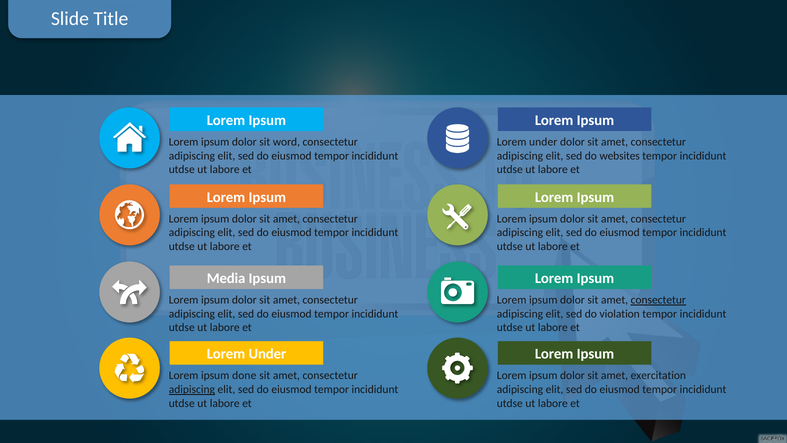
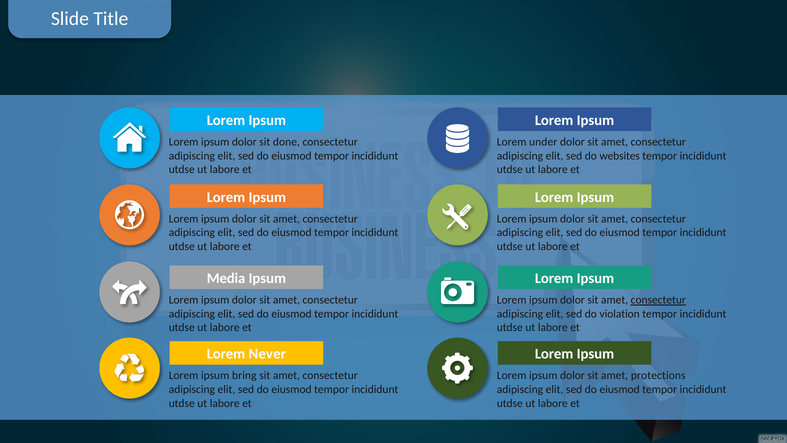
word: word -> done (286, 142)
Under: Under -> Never (267, 354)
done: done -> bring (244, 375)
exercitation: exercitation -> protections (658, 375)
adipiscing underline: present -> none (192, 389)
